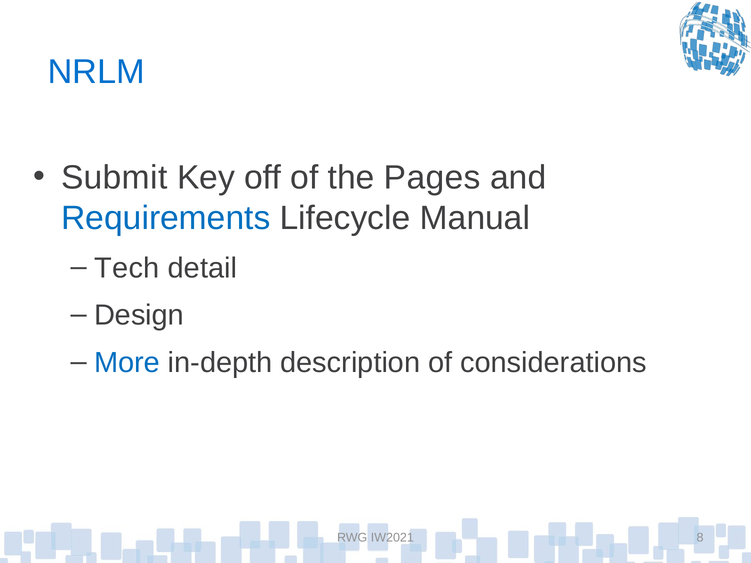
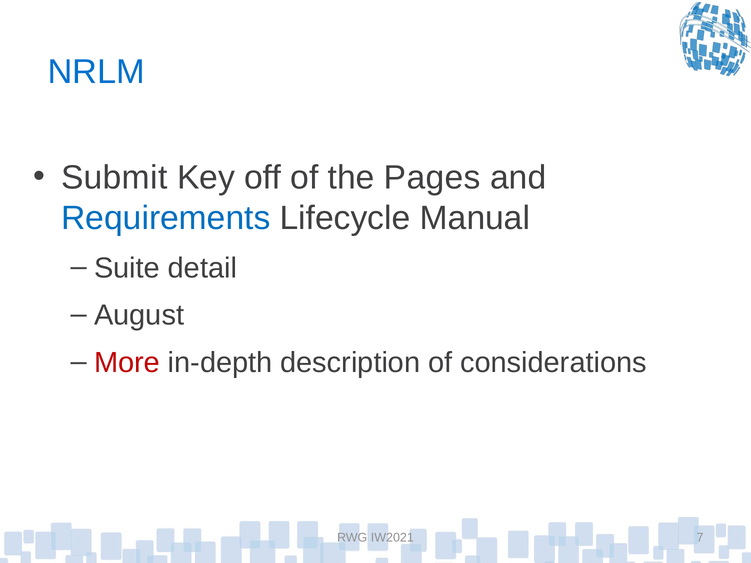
Tech: Tech -> Suite (127, 268)
Design: Design -> August (139, 315)
More colour: blue -> red (127, 363)
8: 8 -> 7 (700, 538)
